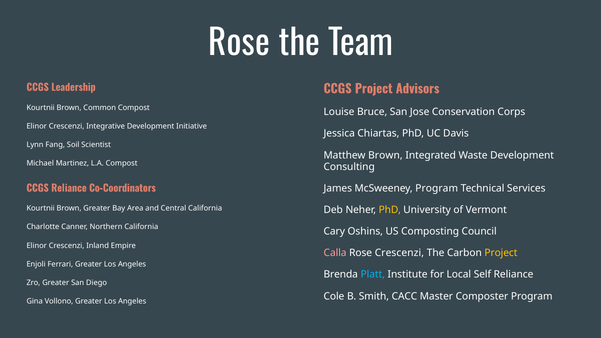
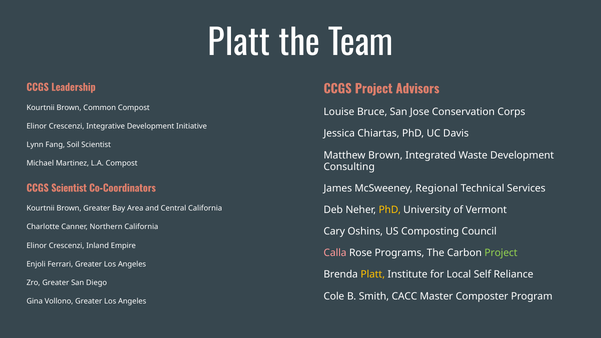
Rose: Rose -> Platt (239, 44)
CCGS Reliance: Reliance -> Scientist (69, 188)
McSweeney Program: Program -> Regional (437, 188)
Rose Crescenzi: Crescenzi -> Programs (399, 253)
Project colour: yellow -> light green (501, 253)
Platt colour: light blue -> yellow (373, 275)
